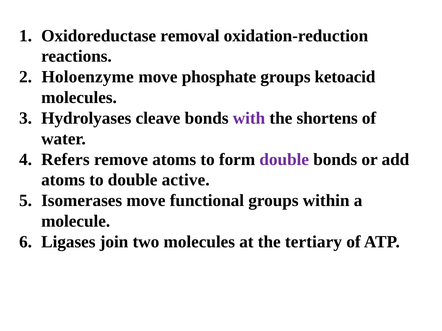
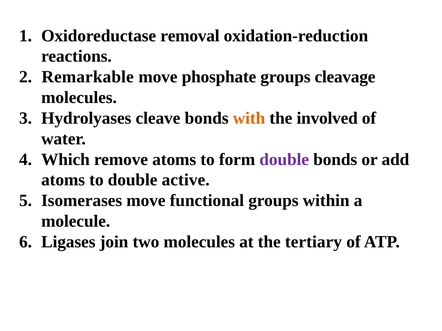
Holoenzyme: Holoenzyme -> Remarkable (88, 77)
ketoacid: ketoacid -> cleavage (345, 77)
with colour: purple -> orange (249, 118)
shortens: shortens -> involved (327, 118)
Refers: Refers -> Which (65, 160)
